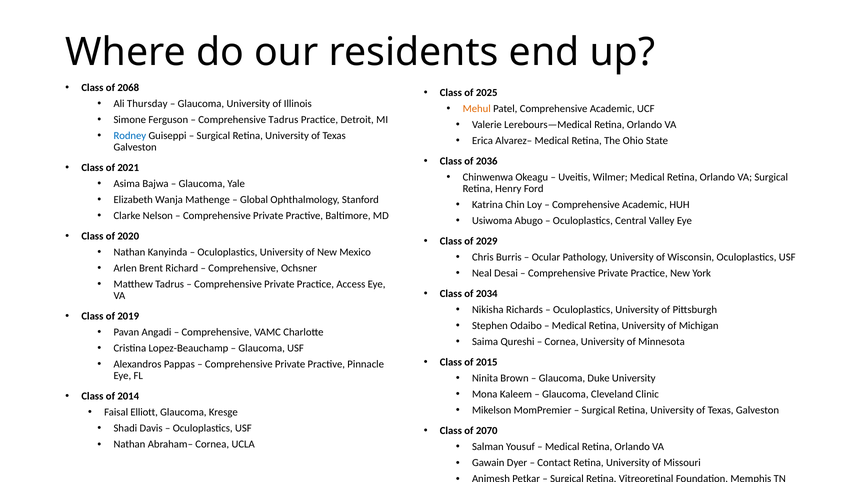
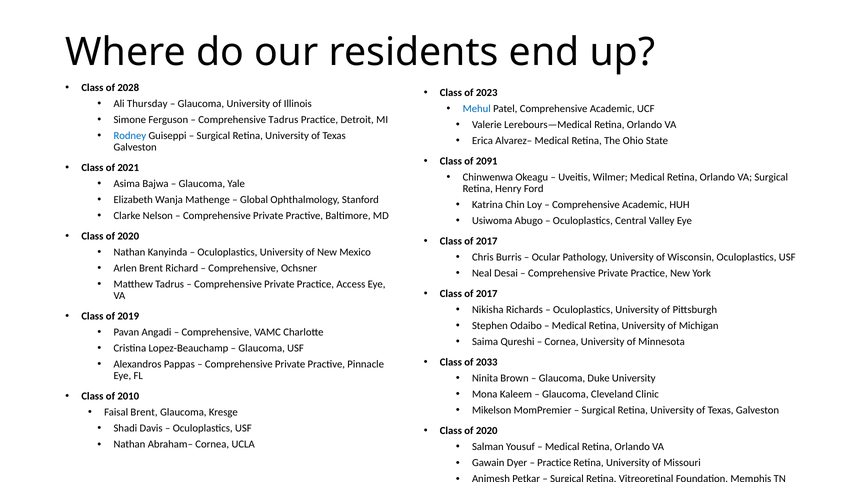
2068: 2068 -> 2028 (128, 88)
2025: 2025 -> 2023 (487, 93)
Mehul colour: orange -> blue (477, 109)
2036: 2036 -> 2091 (487, 161)
2029: 2029 -> 2017 (487, 241)
2034: 2034 -> 2017 (487, 294)
2015: 2015 -> 2033 (487, 362)
2014: 2014 -> 2010 (128, 396)
Faisal Elliott: Elliott -> Brent (144, 412)
2070: 2070 -> 2020 (487, 431)
Contact: Contact -> Practice (554, 463)
